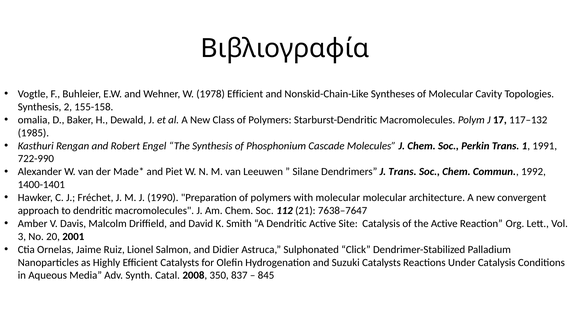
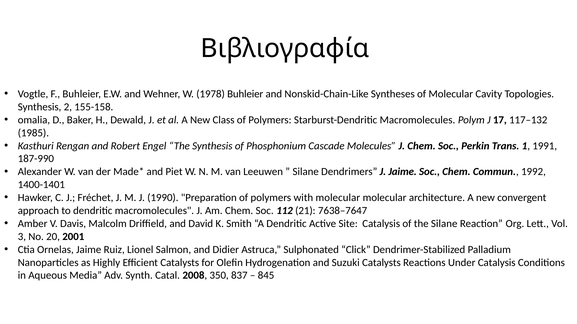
1978 Efficient: Efficient -> Buhleier (245, 94)
722-990: 722-990 -> 187-990 (36, 159)
J Trans: Trans -> Jaime (403, 172)
the Active: Active -> Silane (444, 224)
